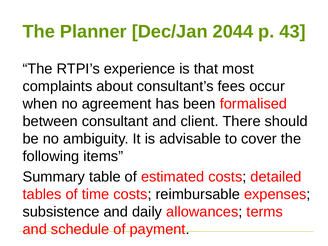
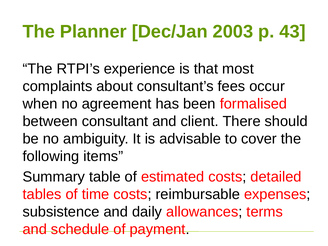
2044: 2044 -> 2003 (233, 32)
